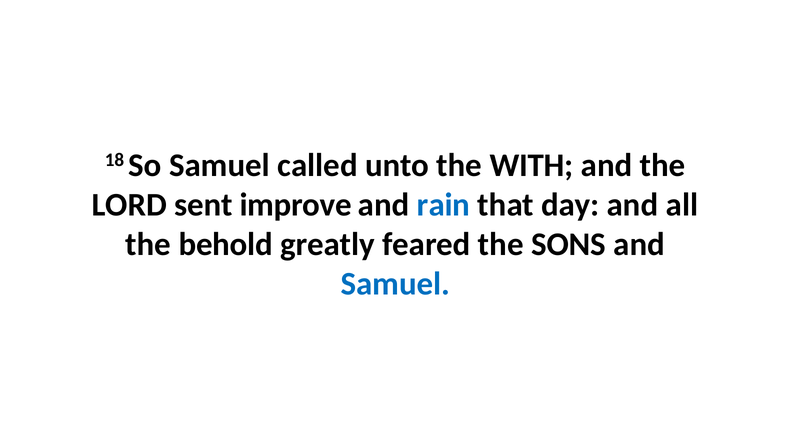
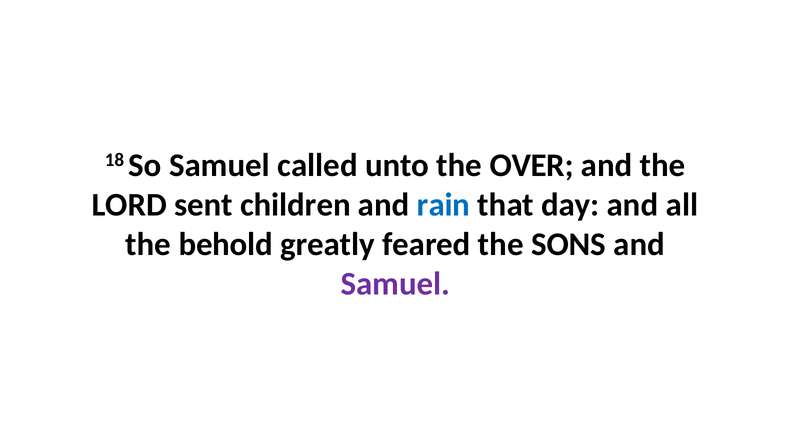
WITH: WITH -> OVER (532, 165)
improve: improve -> children (295, 205)
Samuel colour: blue -> purple (395, 284)
